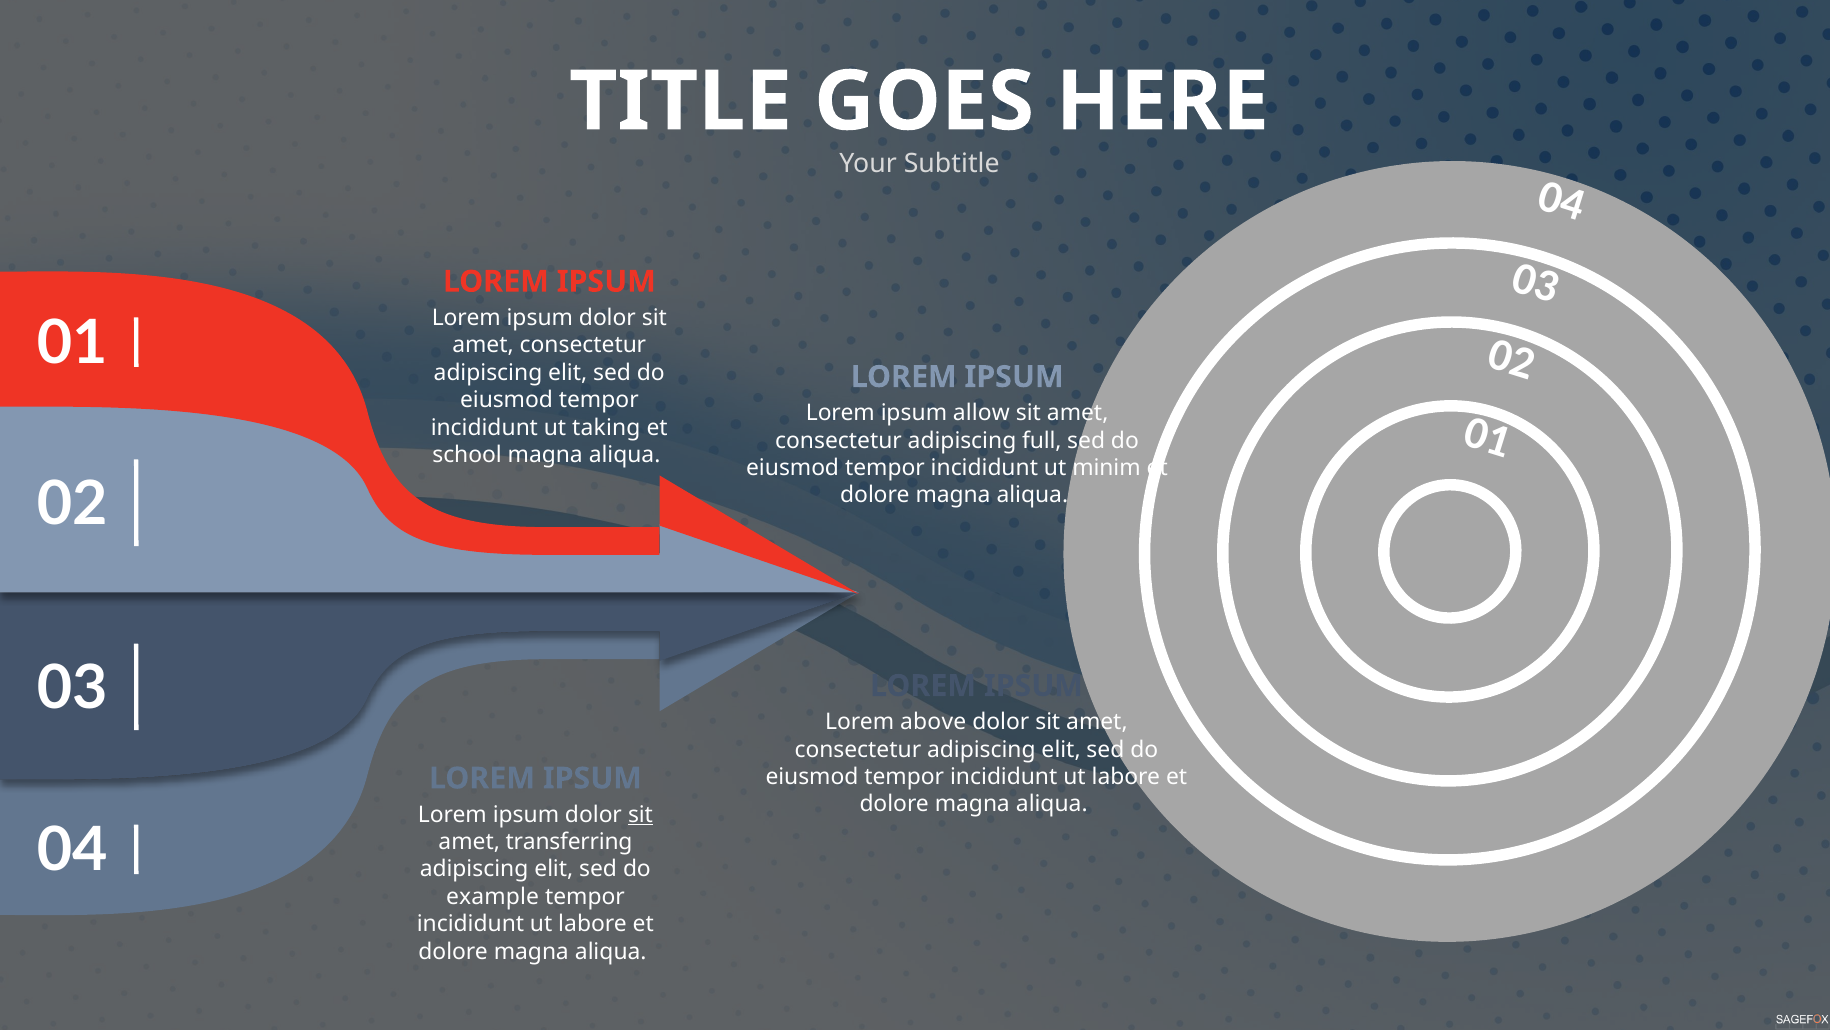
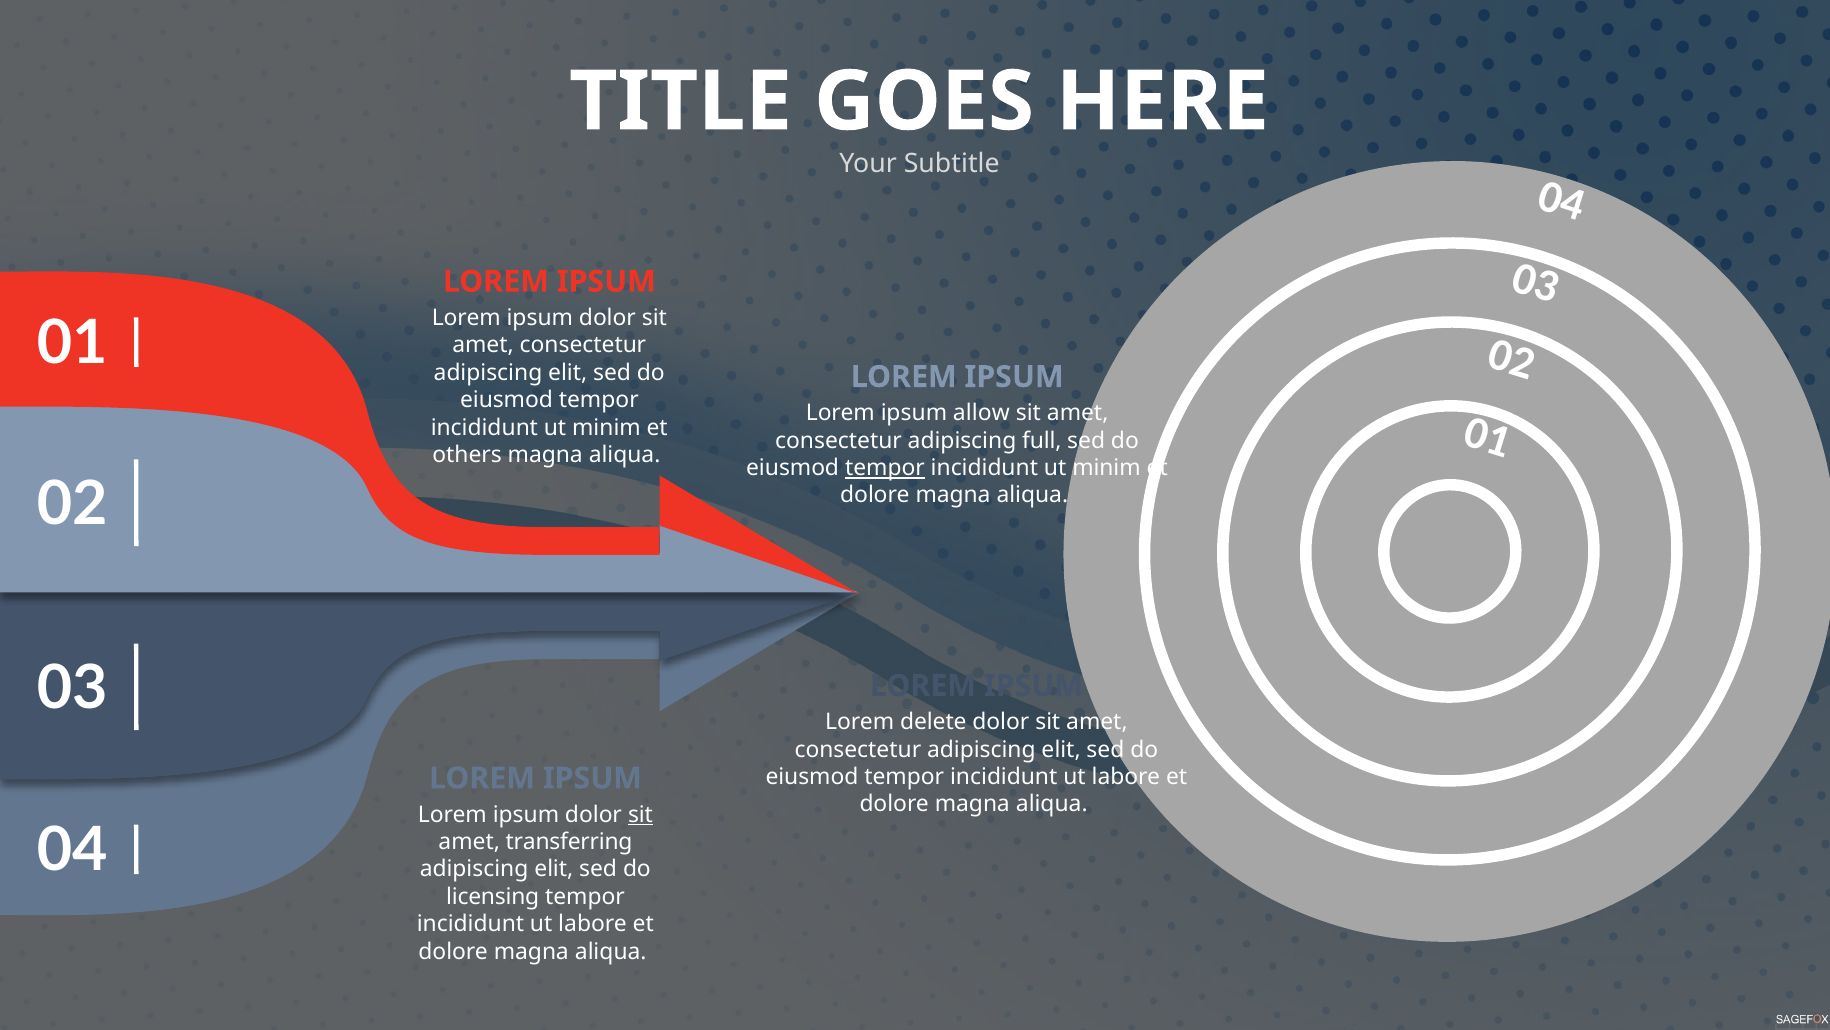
taking: taking -> minim (606, 427)
school: school -> others (467, 455)
tempor underline: none -> present (885, 468)
above: above -> delete (933, 722)
example: example -> licensing (493, 896)
